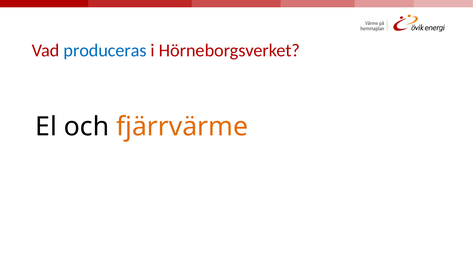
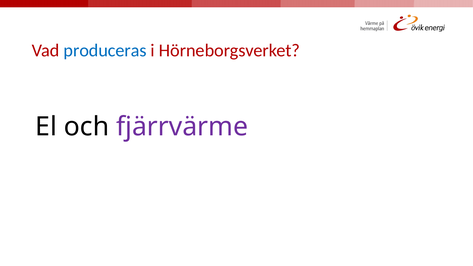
fjärrvärme colour: orange -> purple (182, 127)
